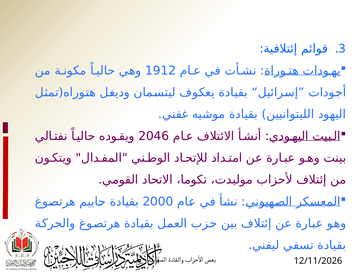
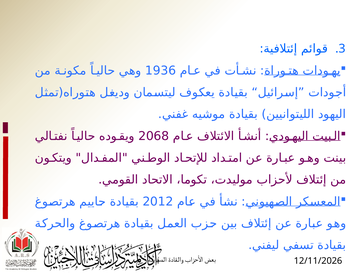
1912: 1912 -> 1936 (161, 70)
2046: 2046 -> 2068 (154, 136)
2000: 2000 -> 2012 (158, 202)
